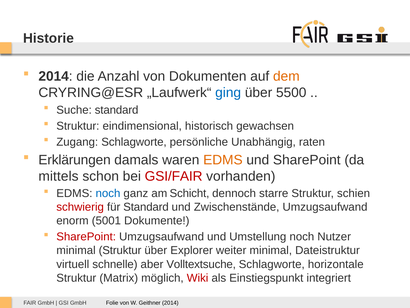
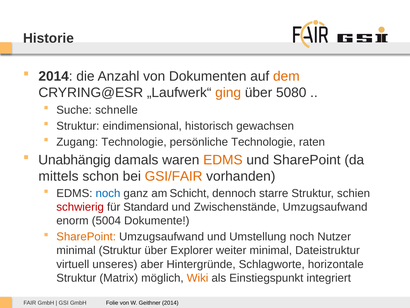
ging colour: blue -> orange (228, 93)
5500: 5500 -> 5080 (291, 93)
Suche standard: standard -> schnelle (116, 110)
Zugang Schlagworte: Schlagworte -> Technologie (134, 142)
persönliche Unabhängig: Unabhängig -> Technologie (264, 142)
Erklärungen: Erklärungen -> Unabhängig (75, 160)
GSI/FAIR colour: red -> orange (174, 176)
5001: 5001 -> 5004 (106, 221)
SharePoint colour: red -> orange (86, 236)
schnelle: schnelle -> unseres (115, 264)
Volltextsuche: Volltextsuche -> Hintergründe (201, 264)
Wiki colour: red -> orange (198, 277)
